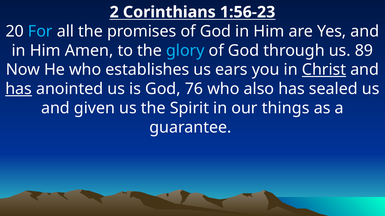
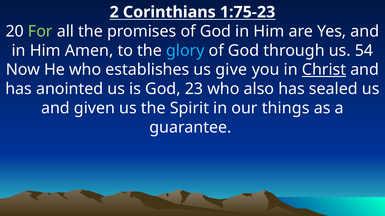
1:56-23: 1:56-23 -> 1:75-23 (248, 12)
For colour: light blue -> light green (40, 31)
89: 89 -> 54 (364, 51)
ears: ears -> give (231, 70)
has underline: present -> none (19, 89)
76: 76 -> 23 (194, 89)
